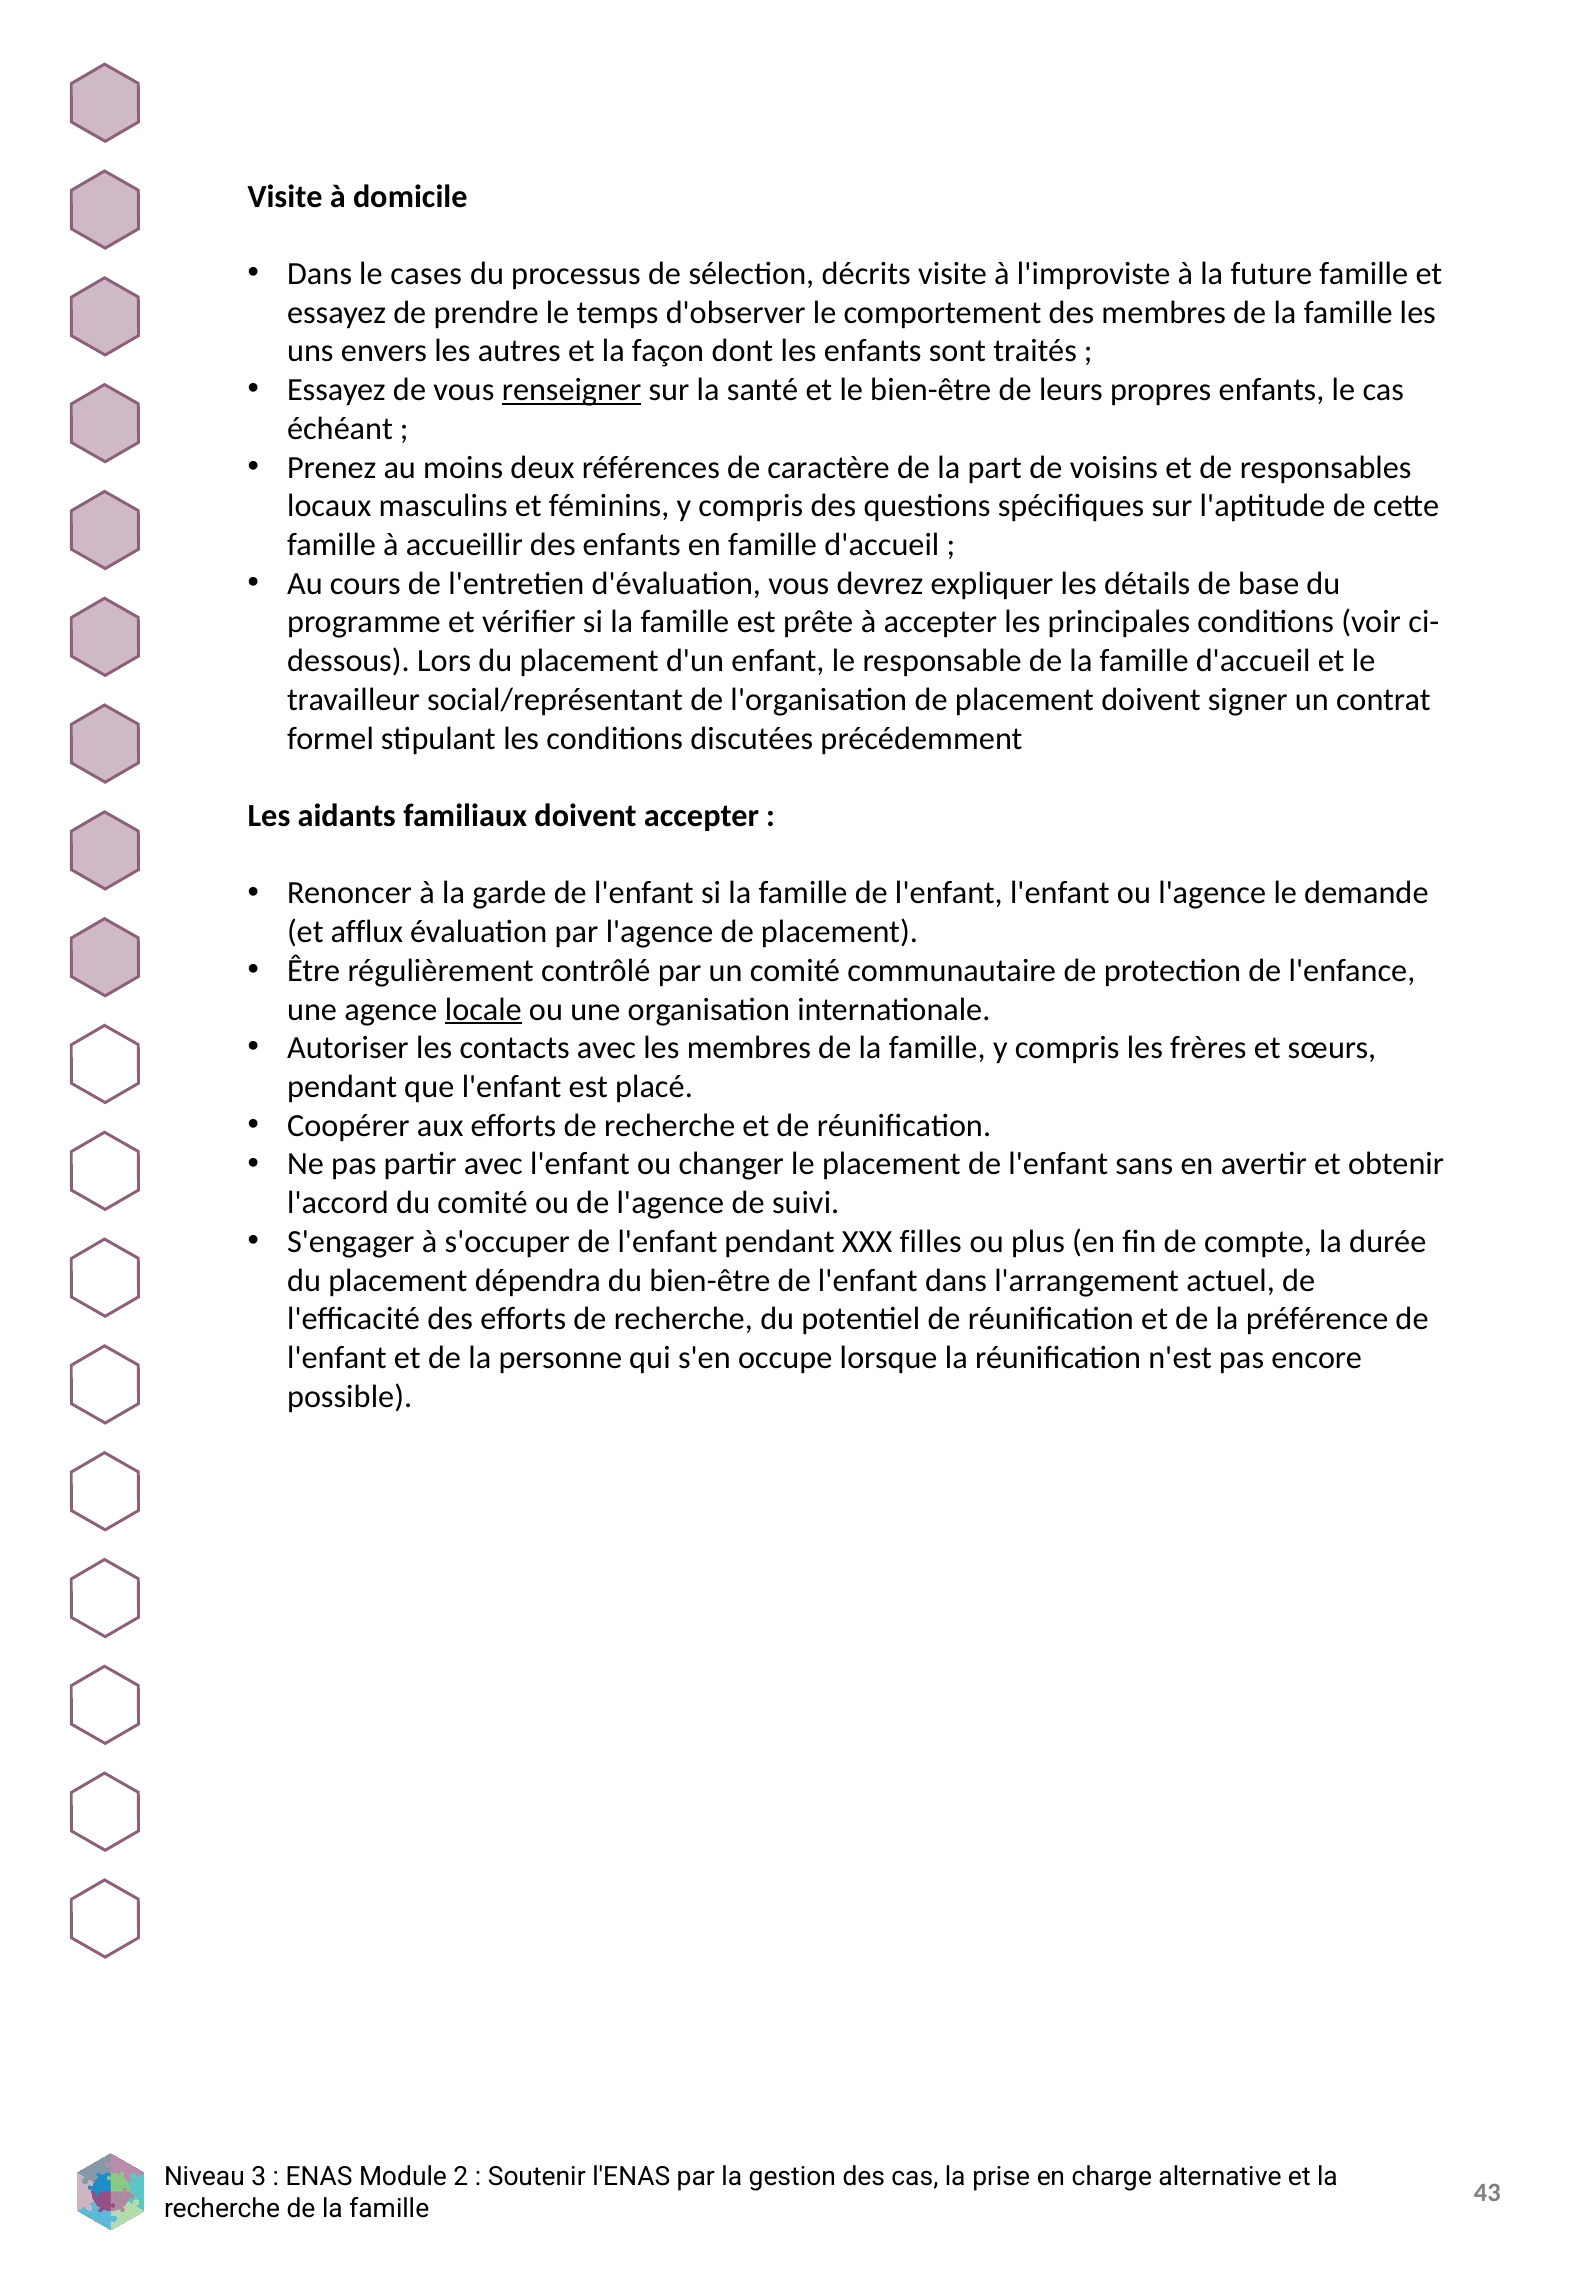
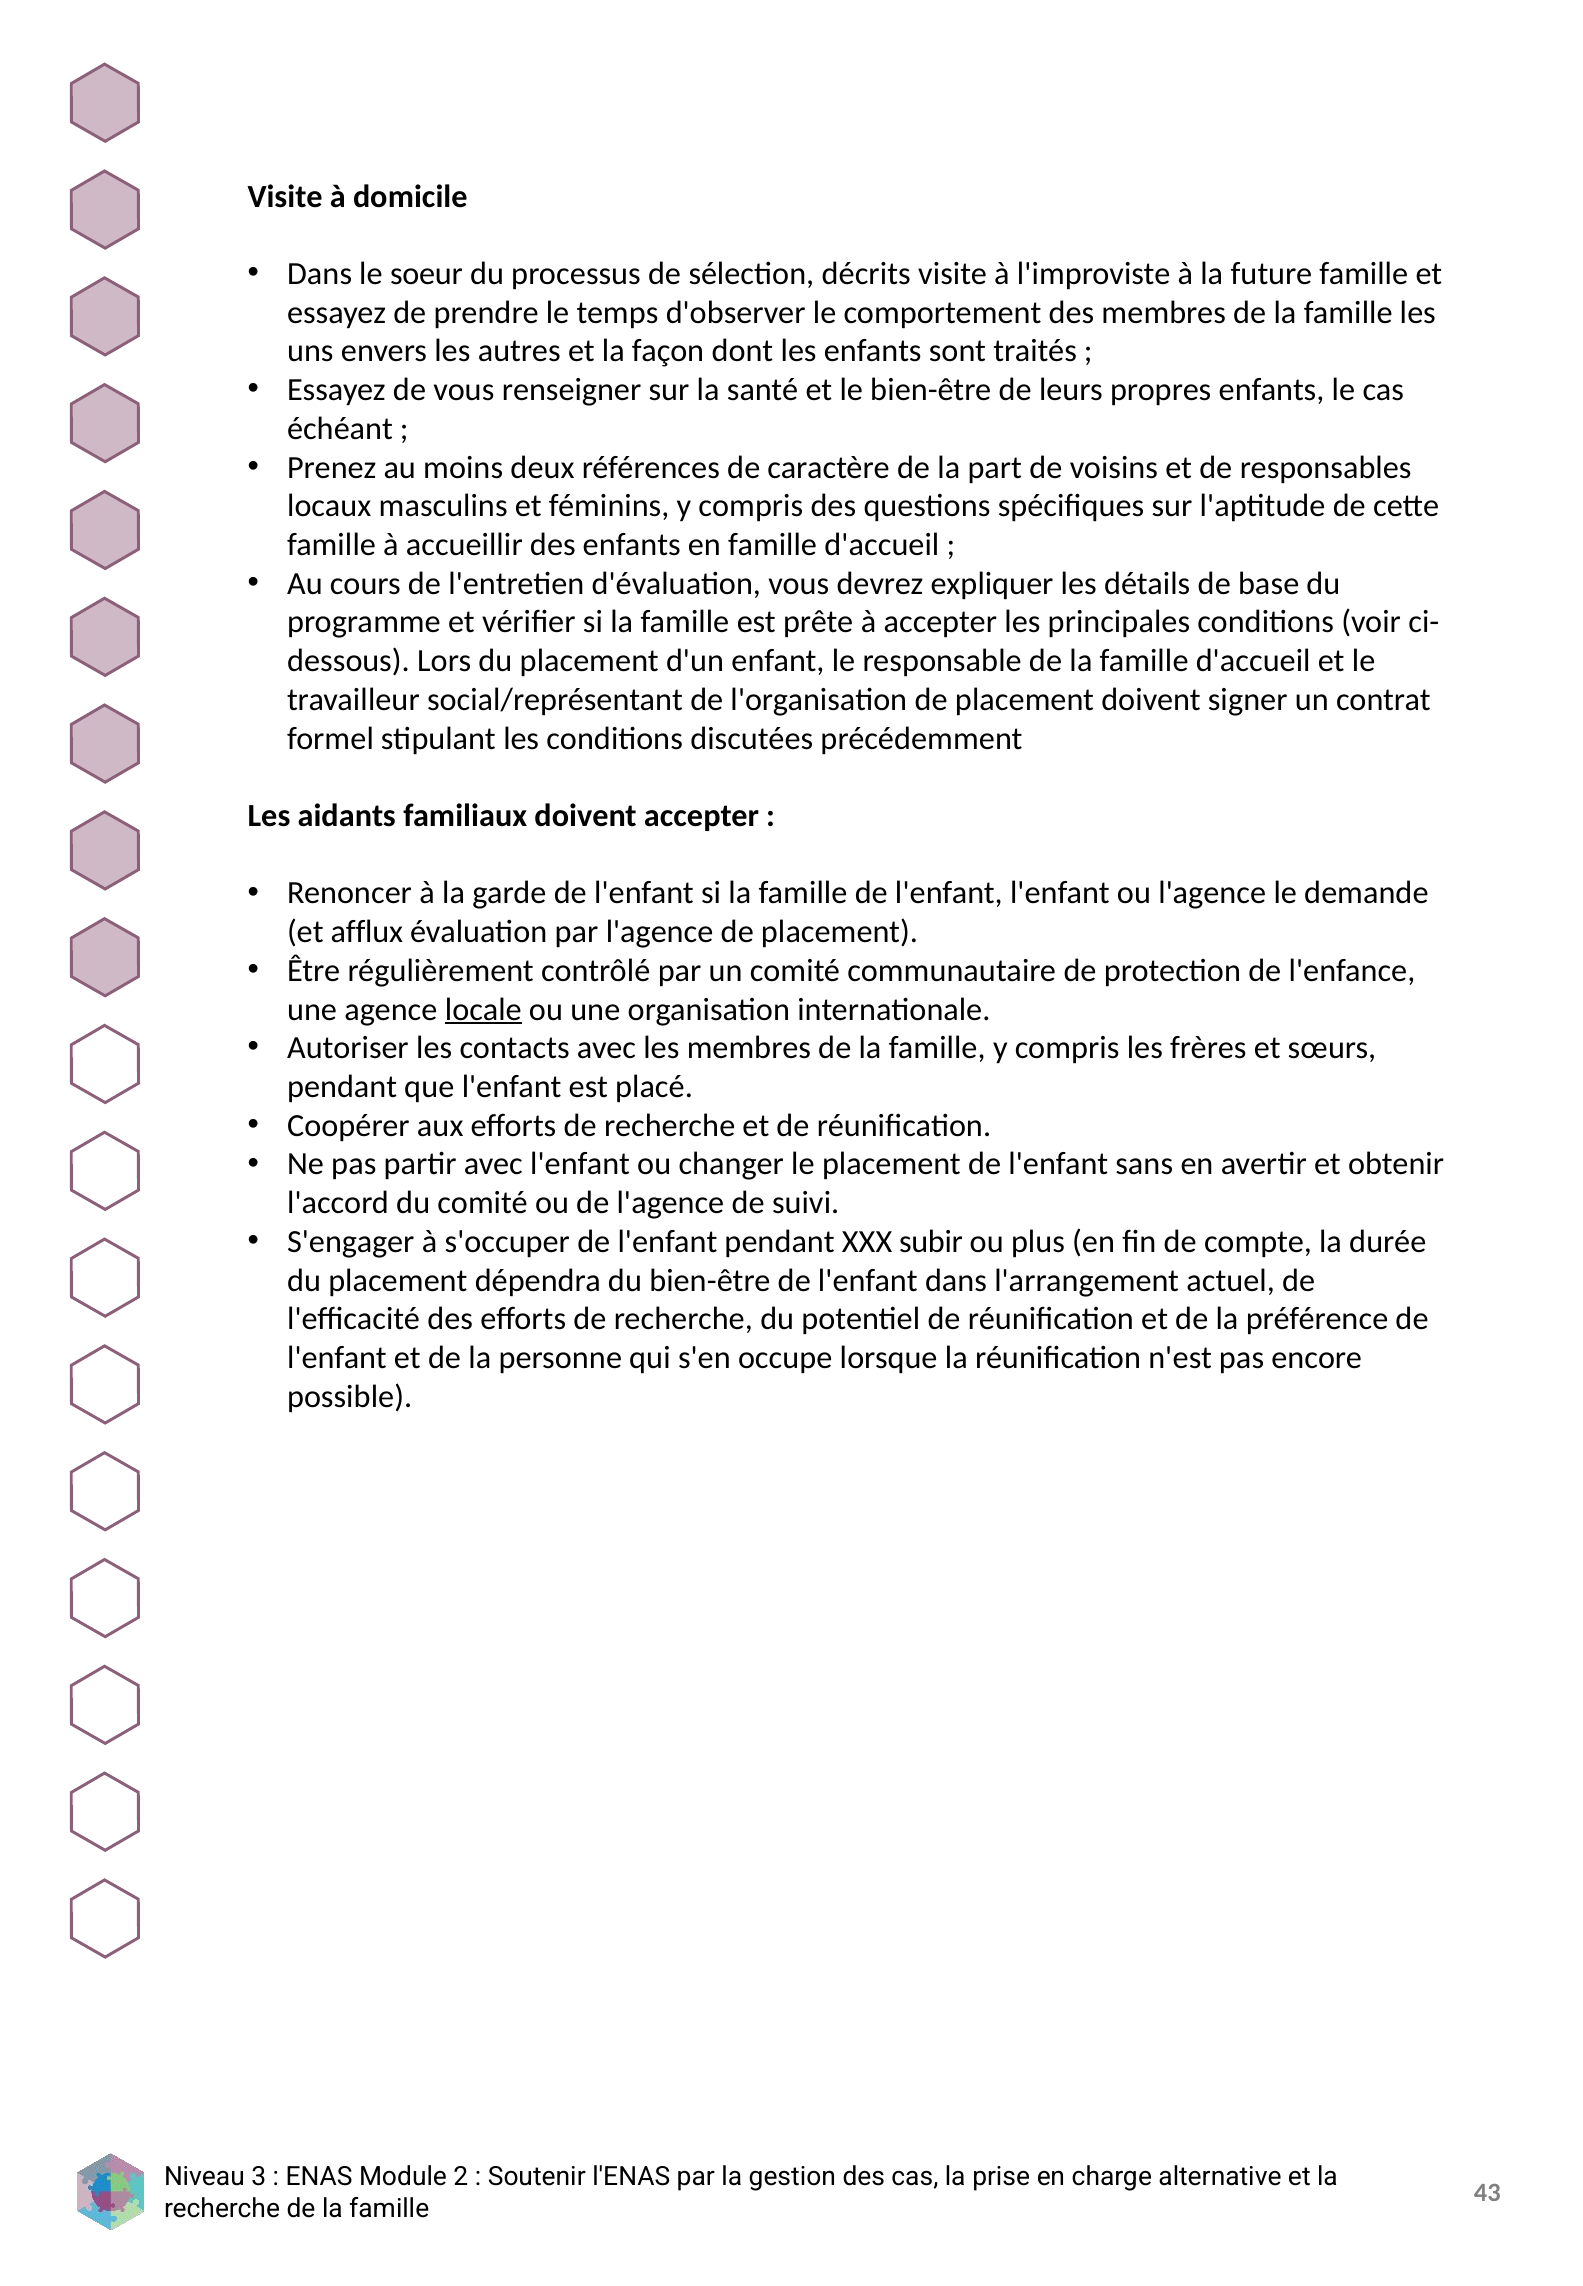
cases: cases -> soeur (426, 274)
renseigner underline: present -> none (572, 390)
filles: filles -> subir (931, 1242)
